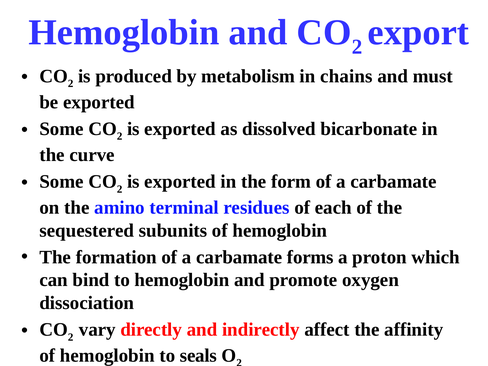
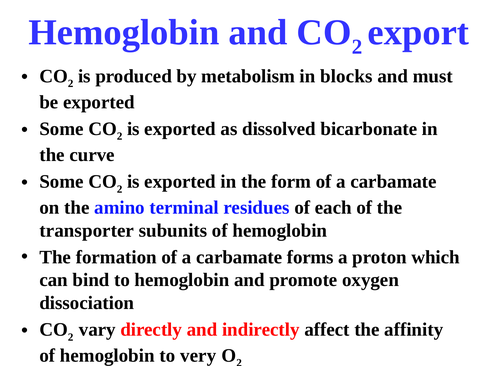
chains: chains -> blocks (346, 76)
sequestered: sequestered -> transporter (87, 230)
seals: seals -> very (198, 356)
